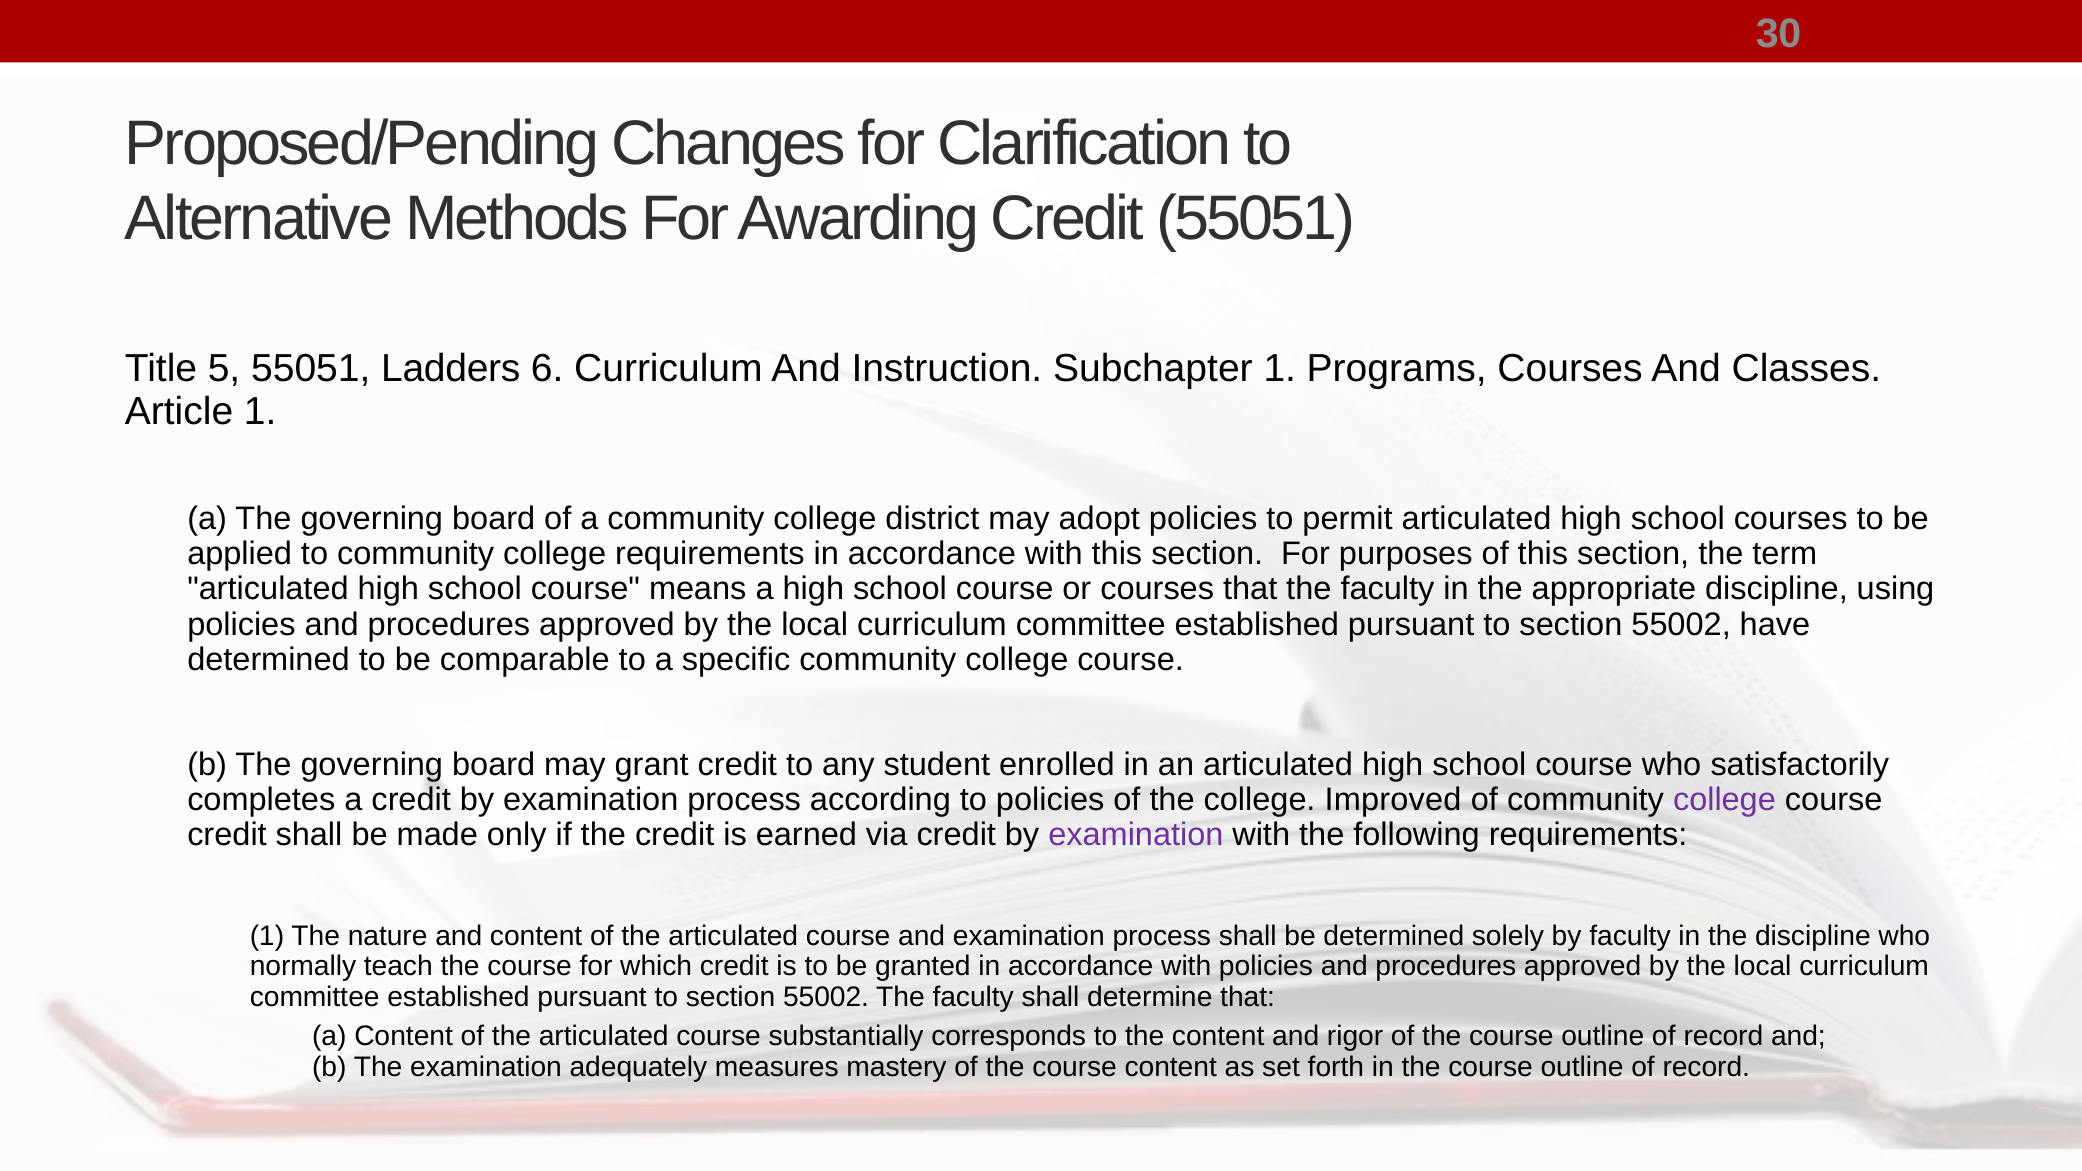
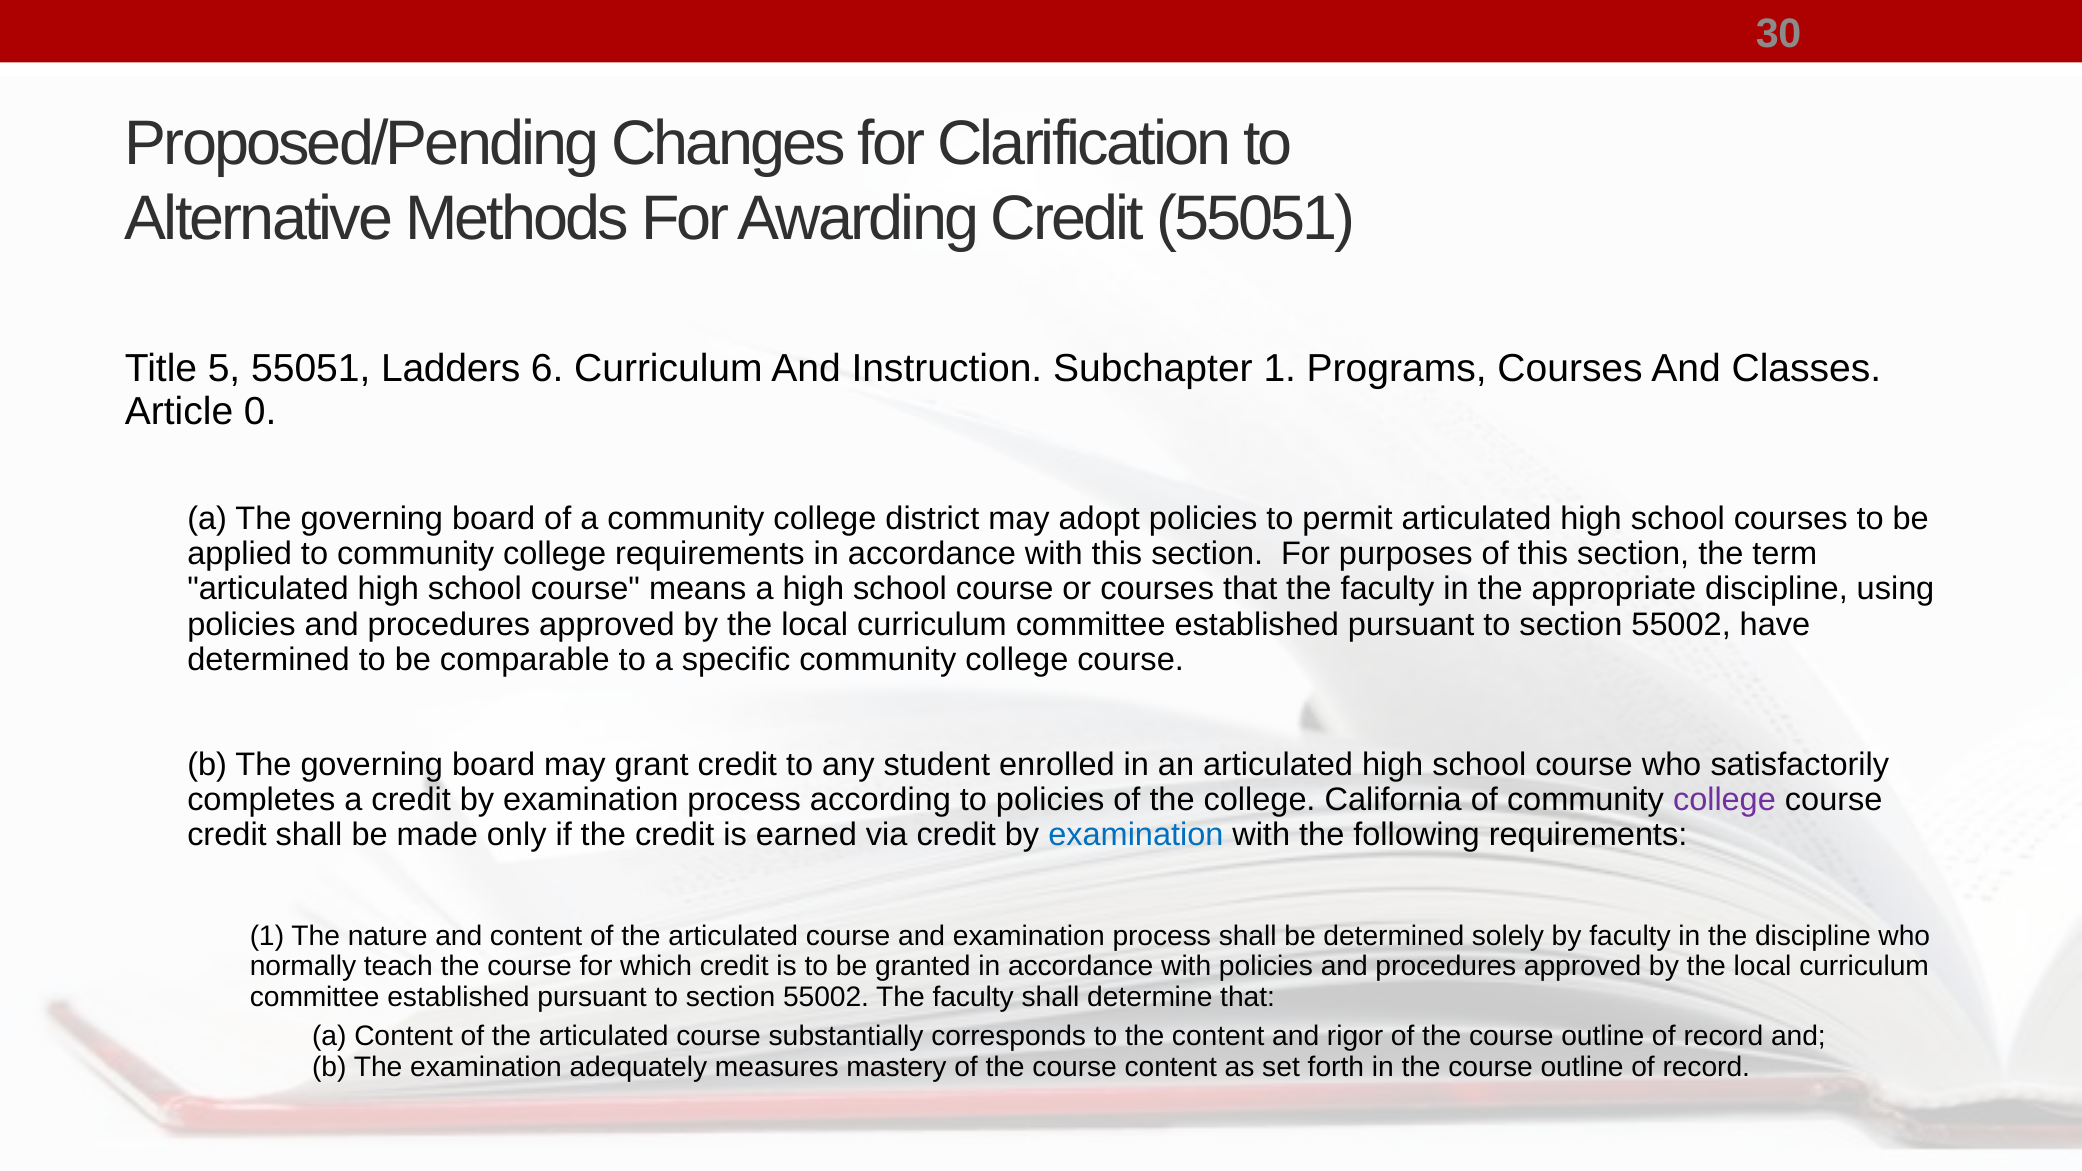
Article 1: 1 -> 0 (260, 411)
Improved: Improved -> California (1393, 800)
examination colour: purple -> blue (1136, 835)
